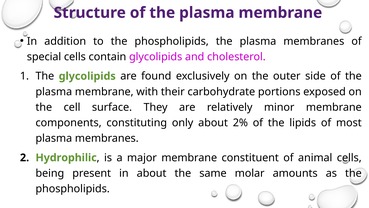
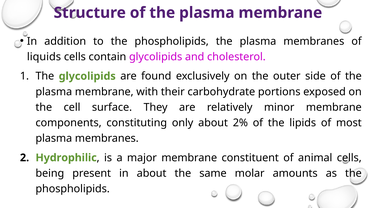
special: special -> liquids (44, 57)
